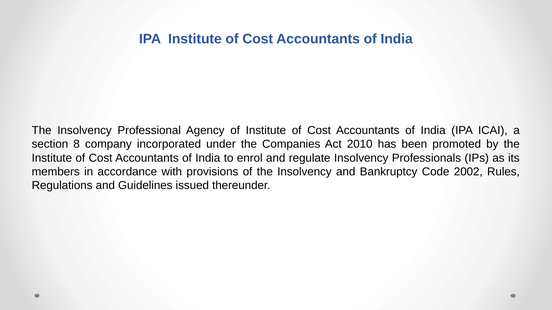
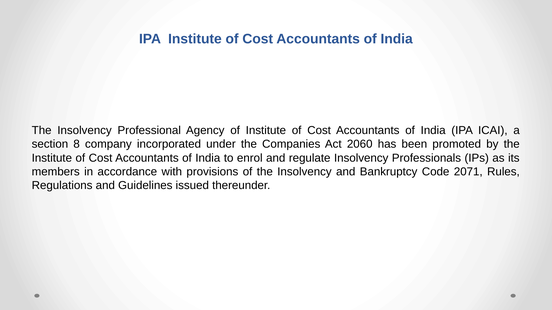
2010: 2010 -> 2060 (360, 144)
2002: 2002 -> 2071 (468, 172)
